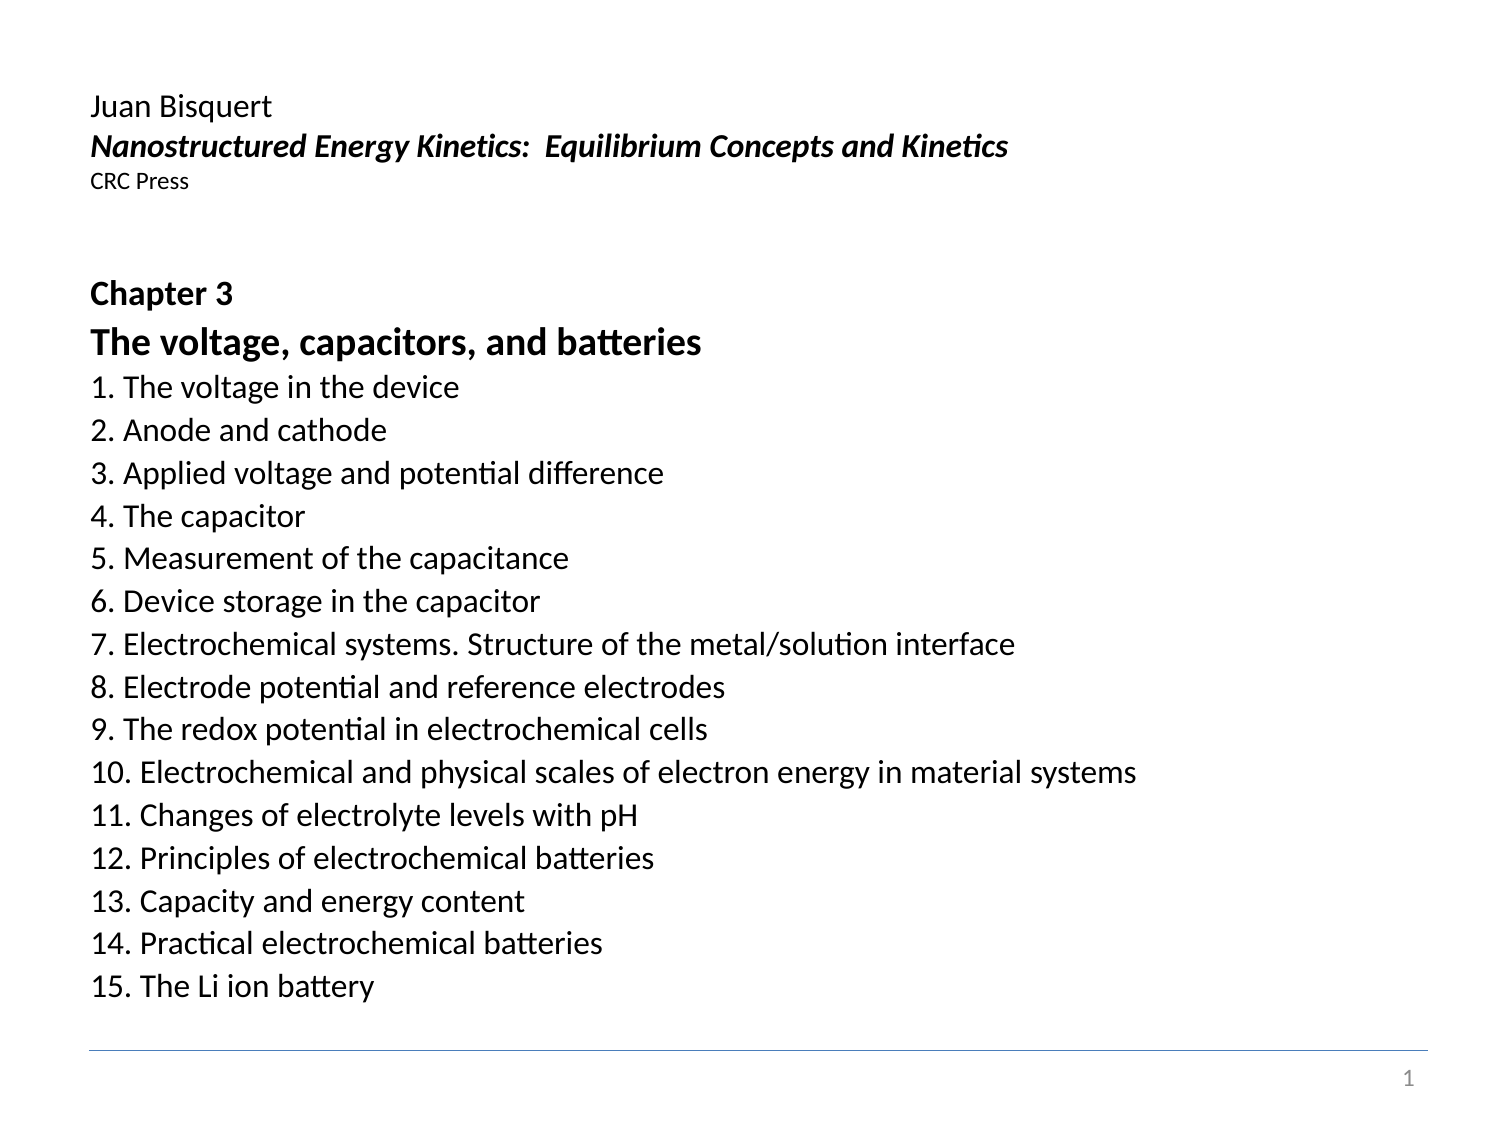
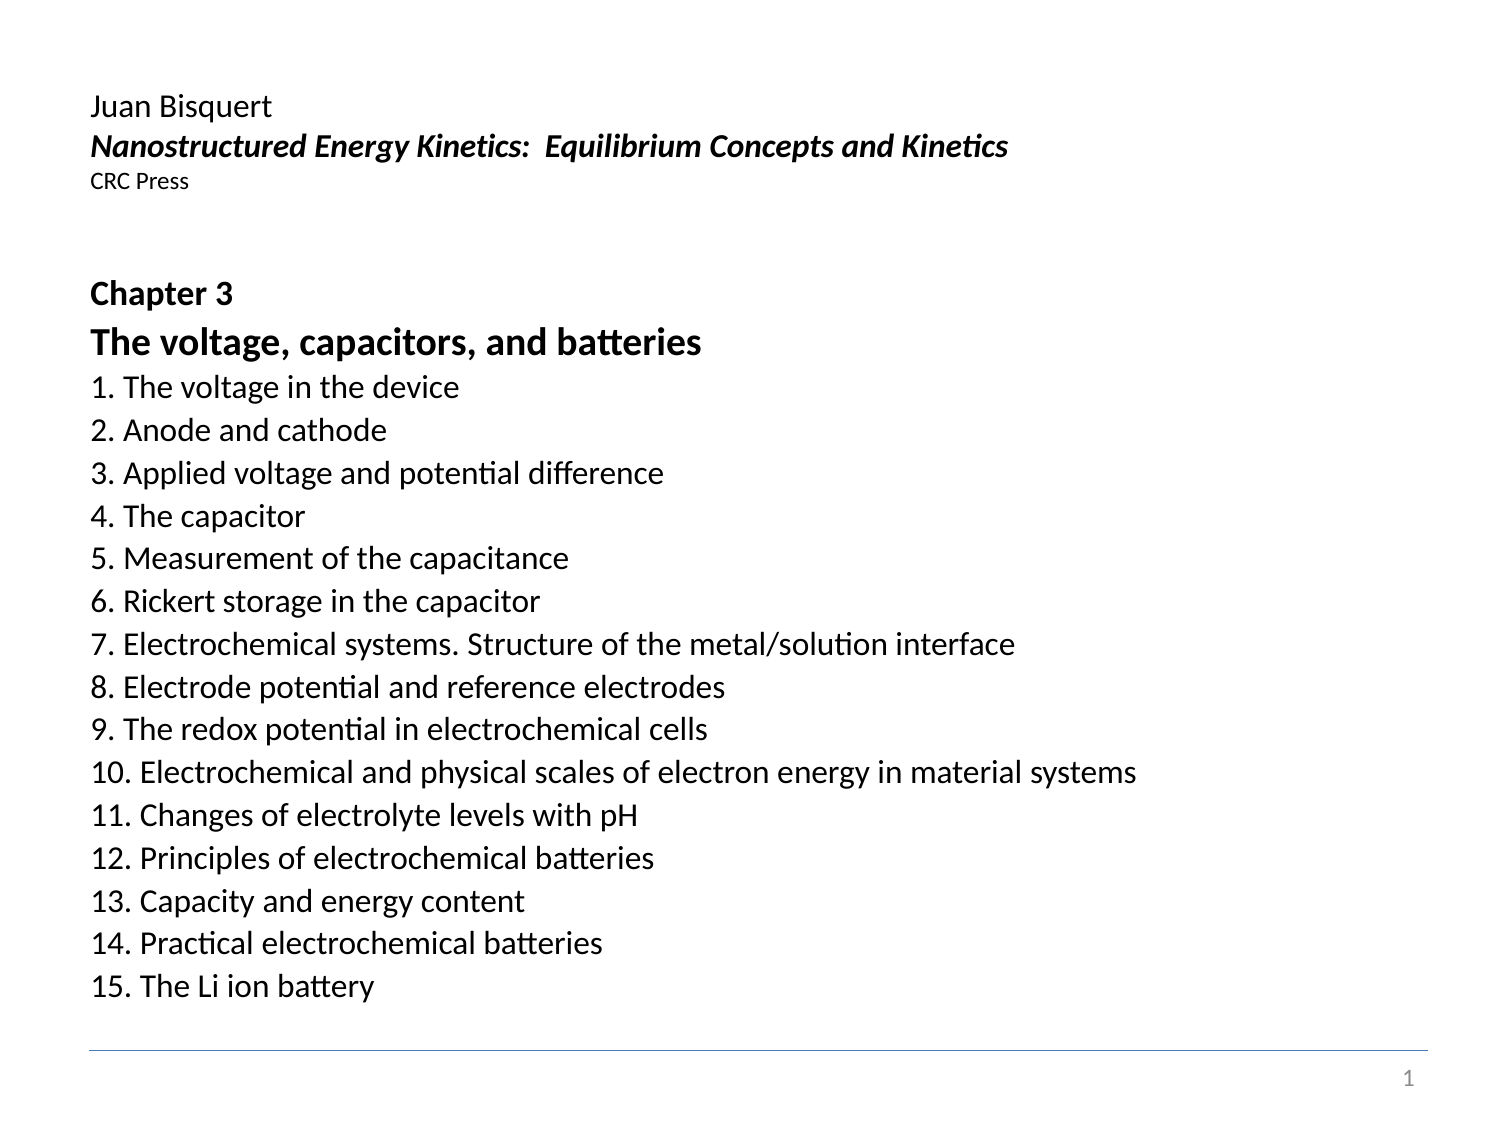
6 Device: Device -> Rickert (169, 601)
